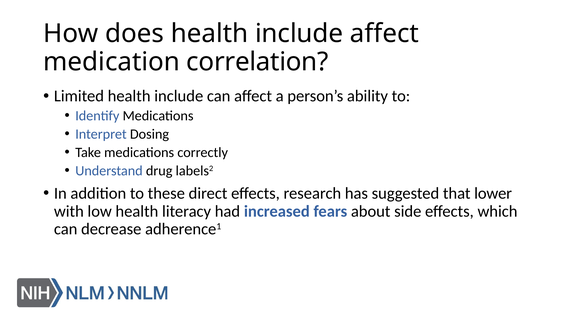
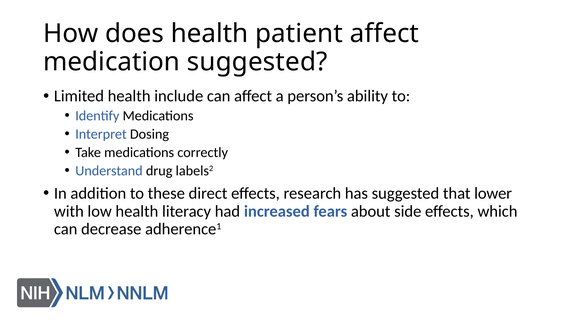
does health include: include -> patient (299, 34)
medication correlation: correlation -> suggested (257, 62)
